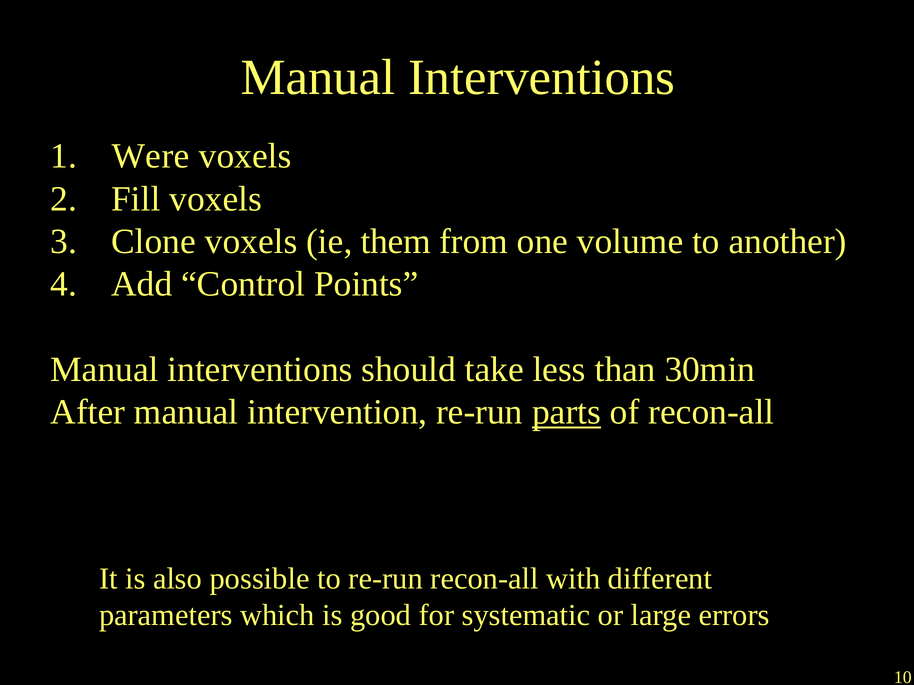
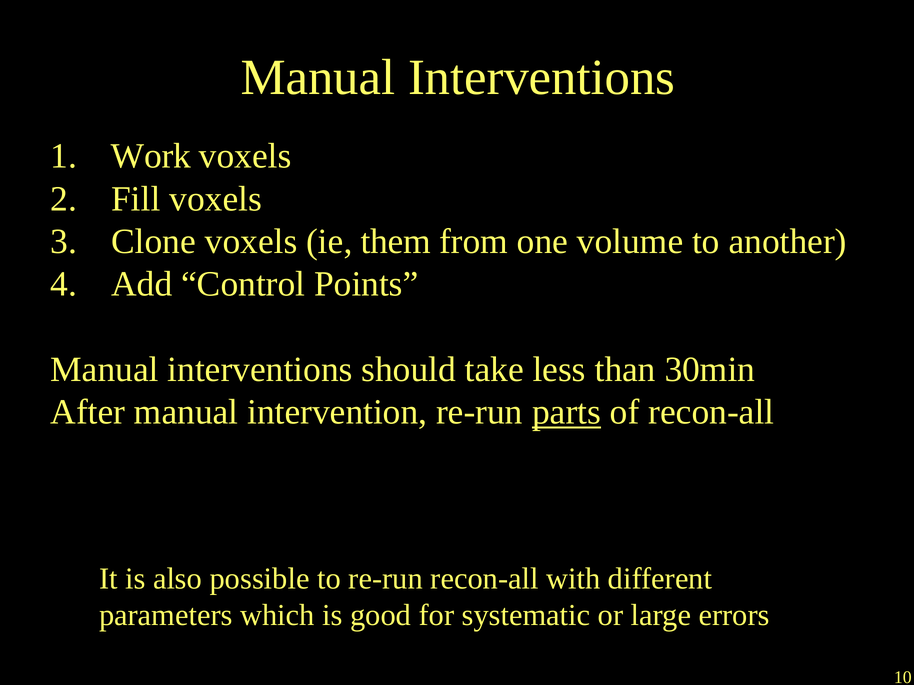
Were: Were -> Work (151, 156)
